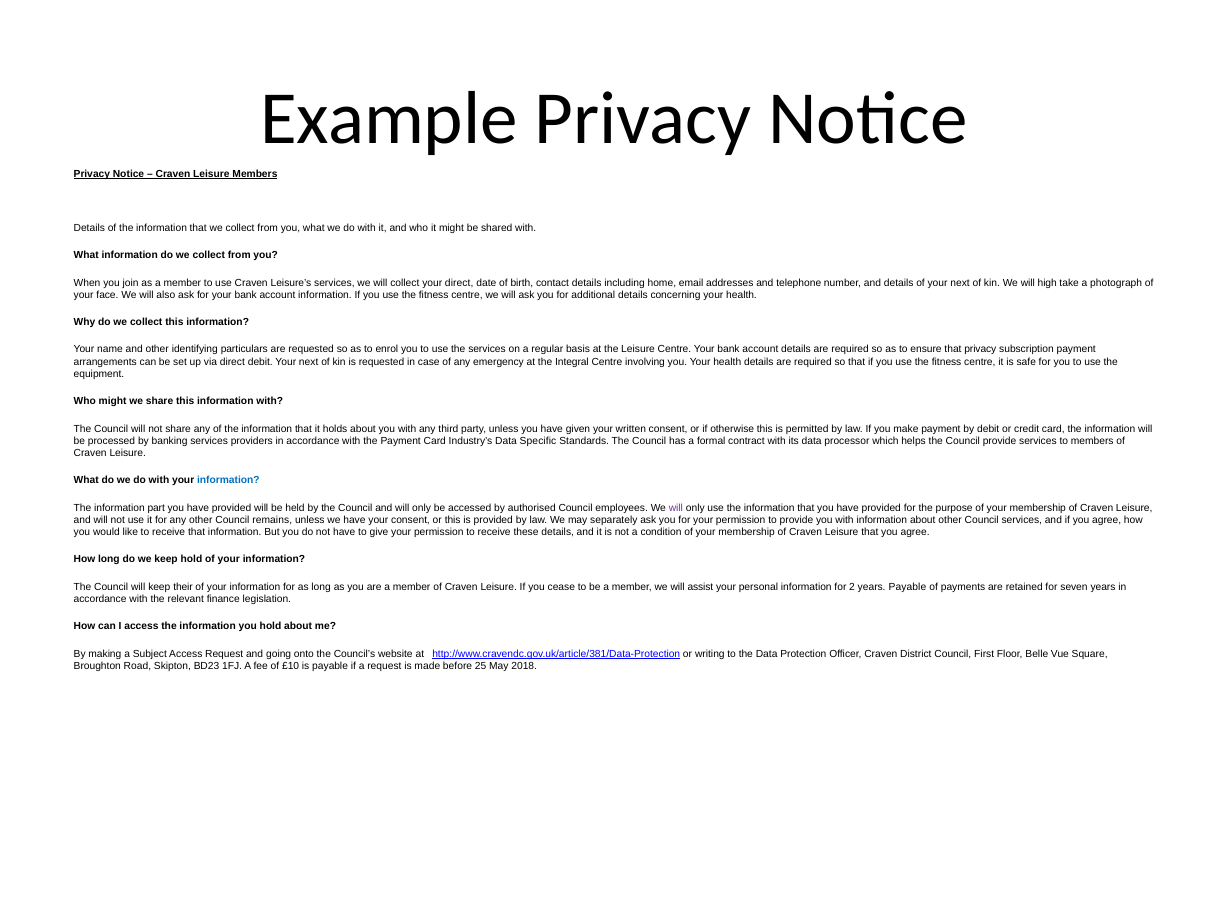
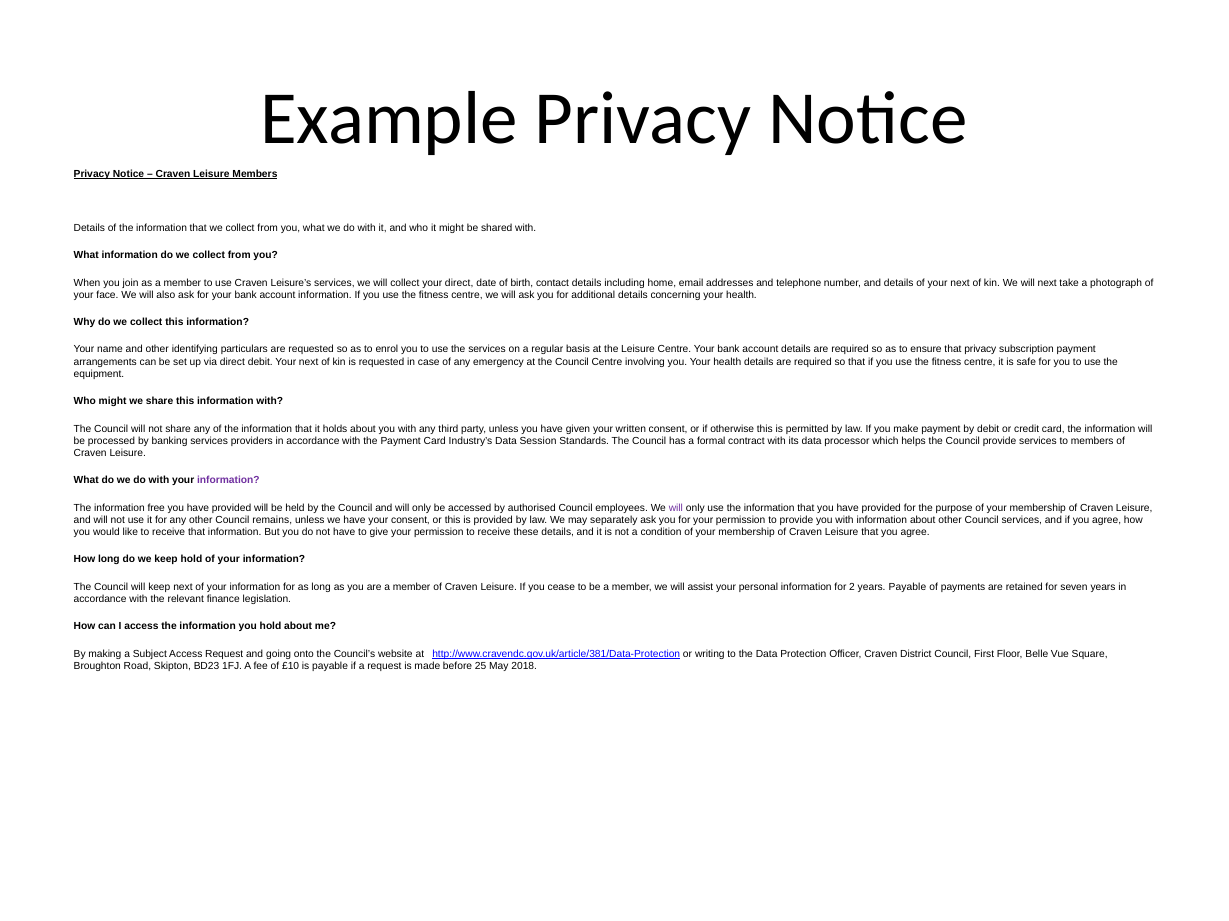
will high: high -> next (1047, 283)
at the Integral: Integral -> Council (572, 362)
Specific: Specific -> Session (538, 441)
information colour: blue -> purple (228, 481)
part: part -> free (156, 508)
keep their: their -> next (183, 587)
